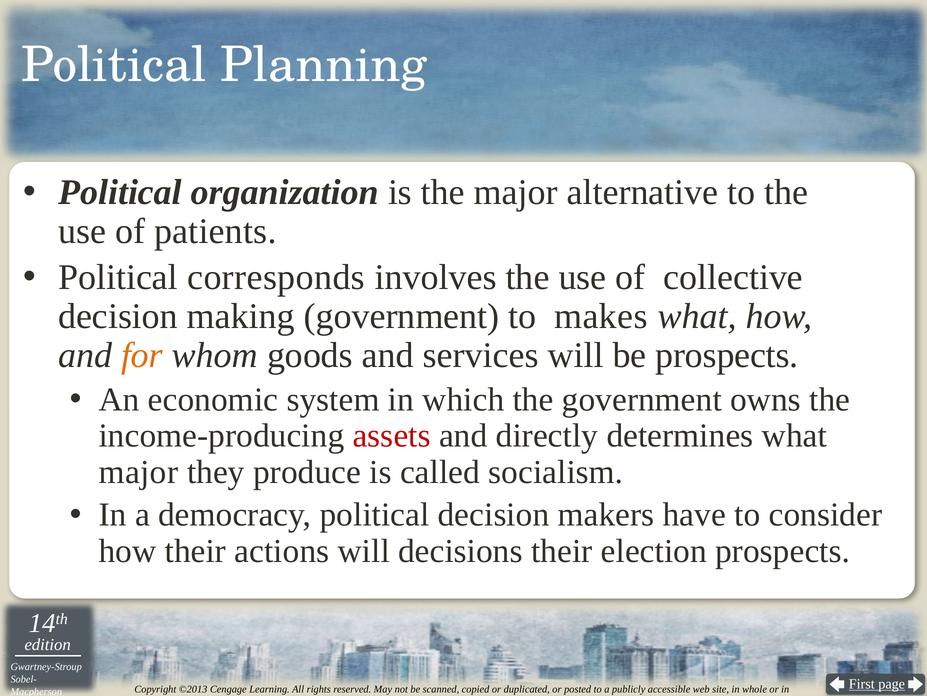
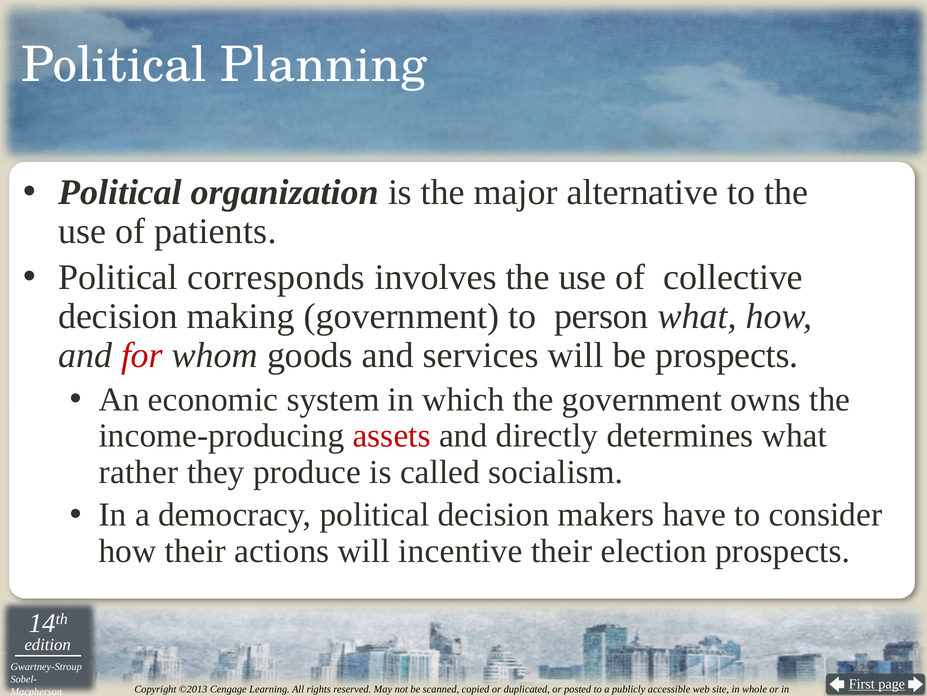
makes: makes -> person (601, 316)
for colour: orange -> red (142, 355)
major: major -> rather (139, 472)
decisions: decisions -> incentive (460, 550)
